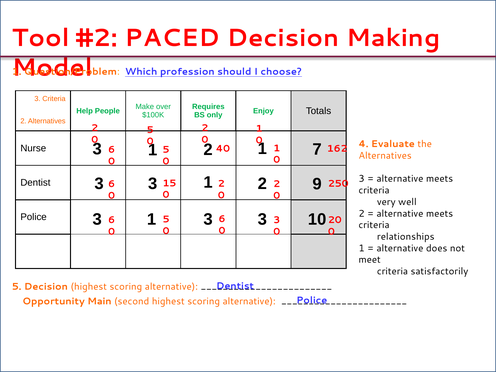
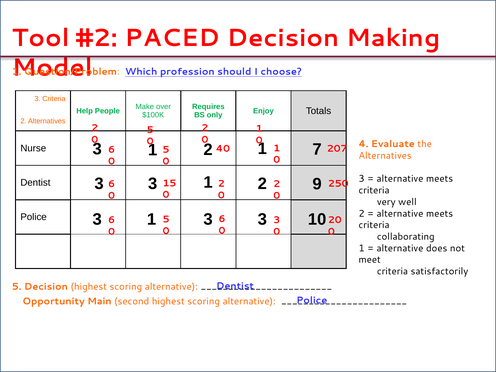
162: 162 -> 207 (337, 149)
relationships: relationships -> collaborating (406, 237)
